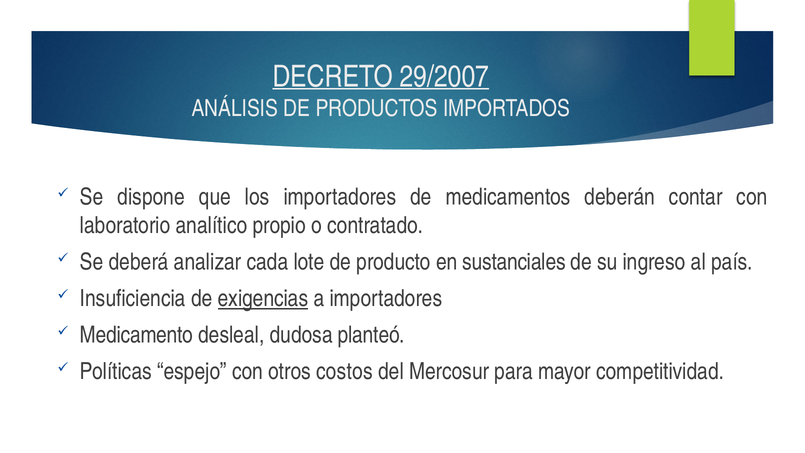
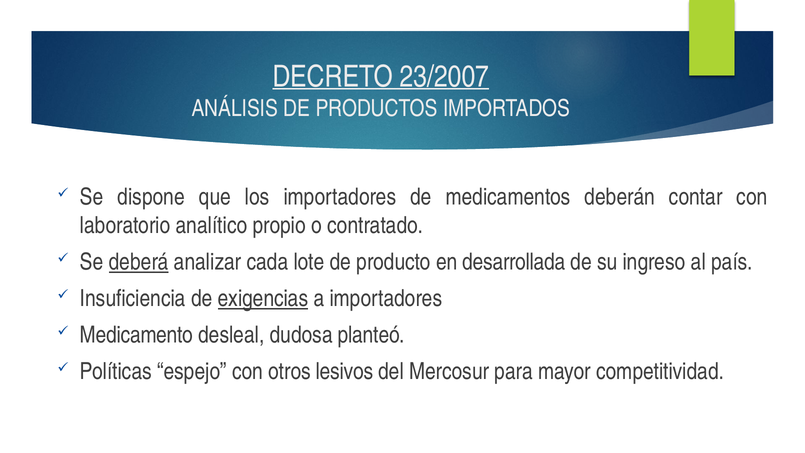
29/2007: 29/2007 -> 23/2007 (444, 77)
deberá underline: none -> present (139, 262)
sustanciales: sustanciales -> desarrollada (514, 262)
costos: costos -> lesivos (345, 372)
